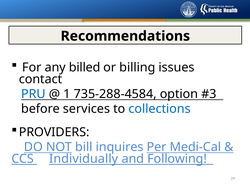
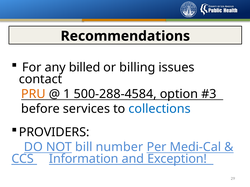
PRU colour: blue -> orange (33, 94)
735-288-4584: 735-288-4584 -> 500-288-4584 (115, 94)
inquires: inquires -> number (120, 147)
Individually: Individually -> Information (84, 159)
Following: Following -> Exception (177, 159)
